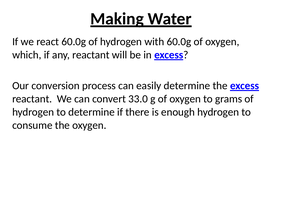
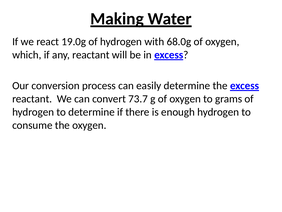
react 60.0g: 60.0g -> 19.0g (74, 42)
with 60.0g: 60.0g -> 68.0g (179, 42)
33.0: 33.0 -> 73.7 (138, 99)
